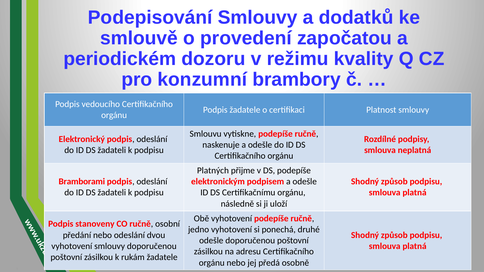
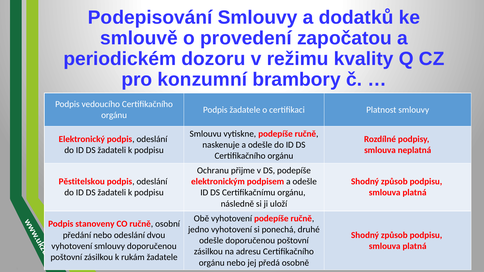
Platných: Platných -> Ochranu (213, 171)
Bramborami: Bramborami -> Pěstitelskou (82, 182)
